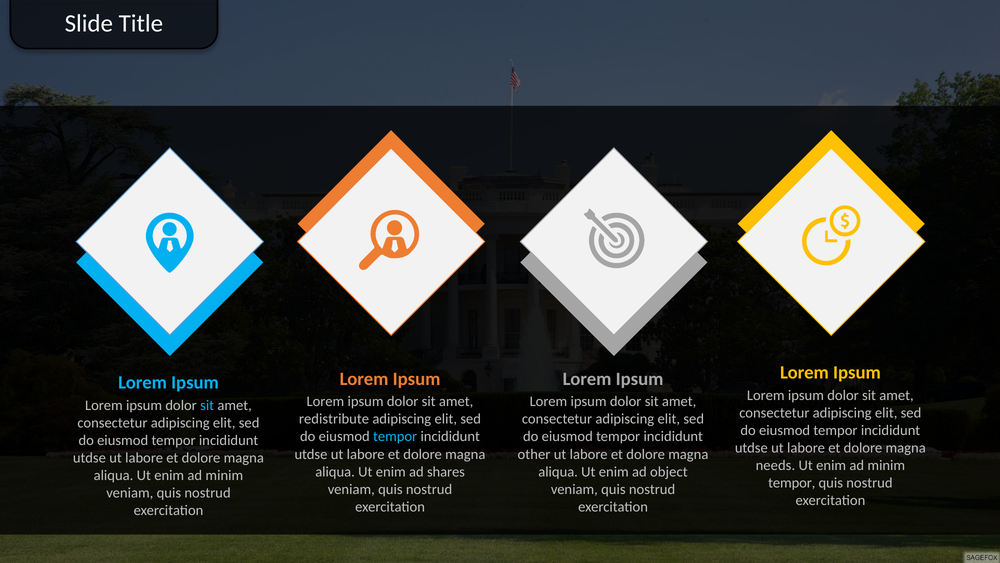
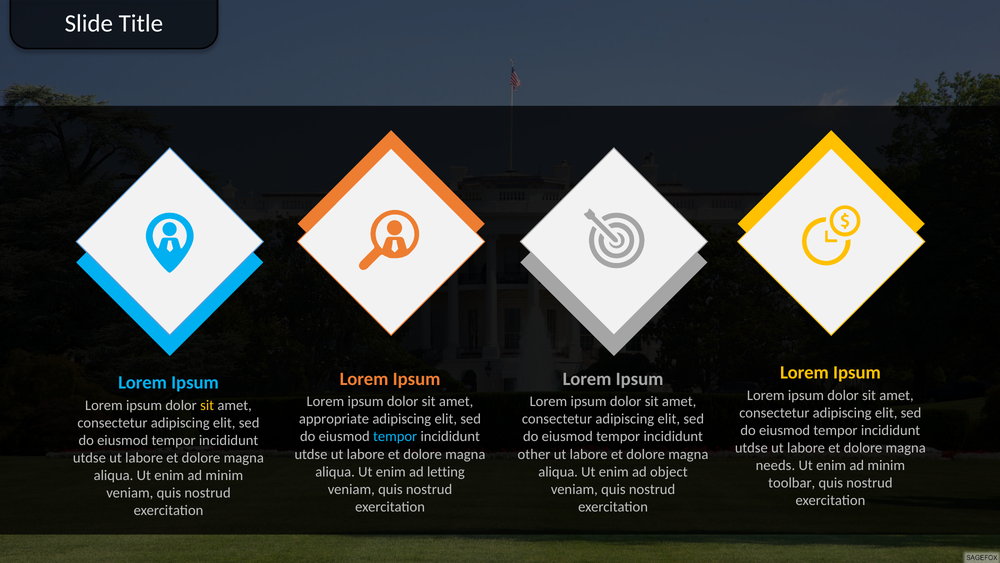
sit colour: light blue -> yellow (207, 405)
redistribute: redistribute -> appropriate (334, 419)
shares: shares -> letting (446, 471)
tempor: tempor -> toolbar (792, 482)
